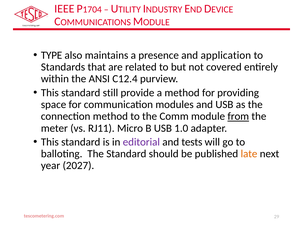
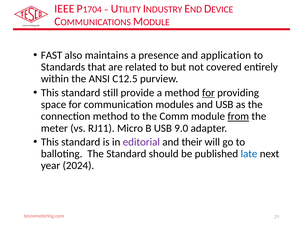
TYPE: TYPE -> FAST (52, 55)
C12.4: C12.4 -> C12.5 (125, 79)
for underline: none -> present (208, 93)
1.0: 1.0 -> 9.0 (181, 128)
tests: tests -> their (192, 142)
late colour: orange -> blue (249, 154)
2027: 2027 -> 2024 (78, 166)
